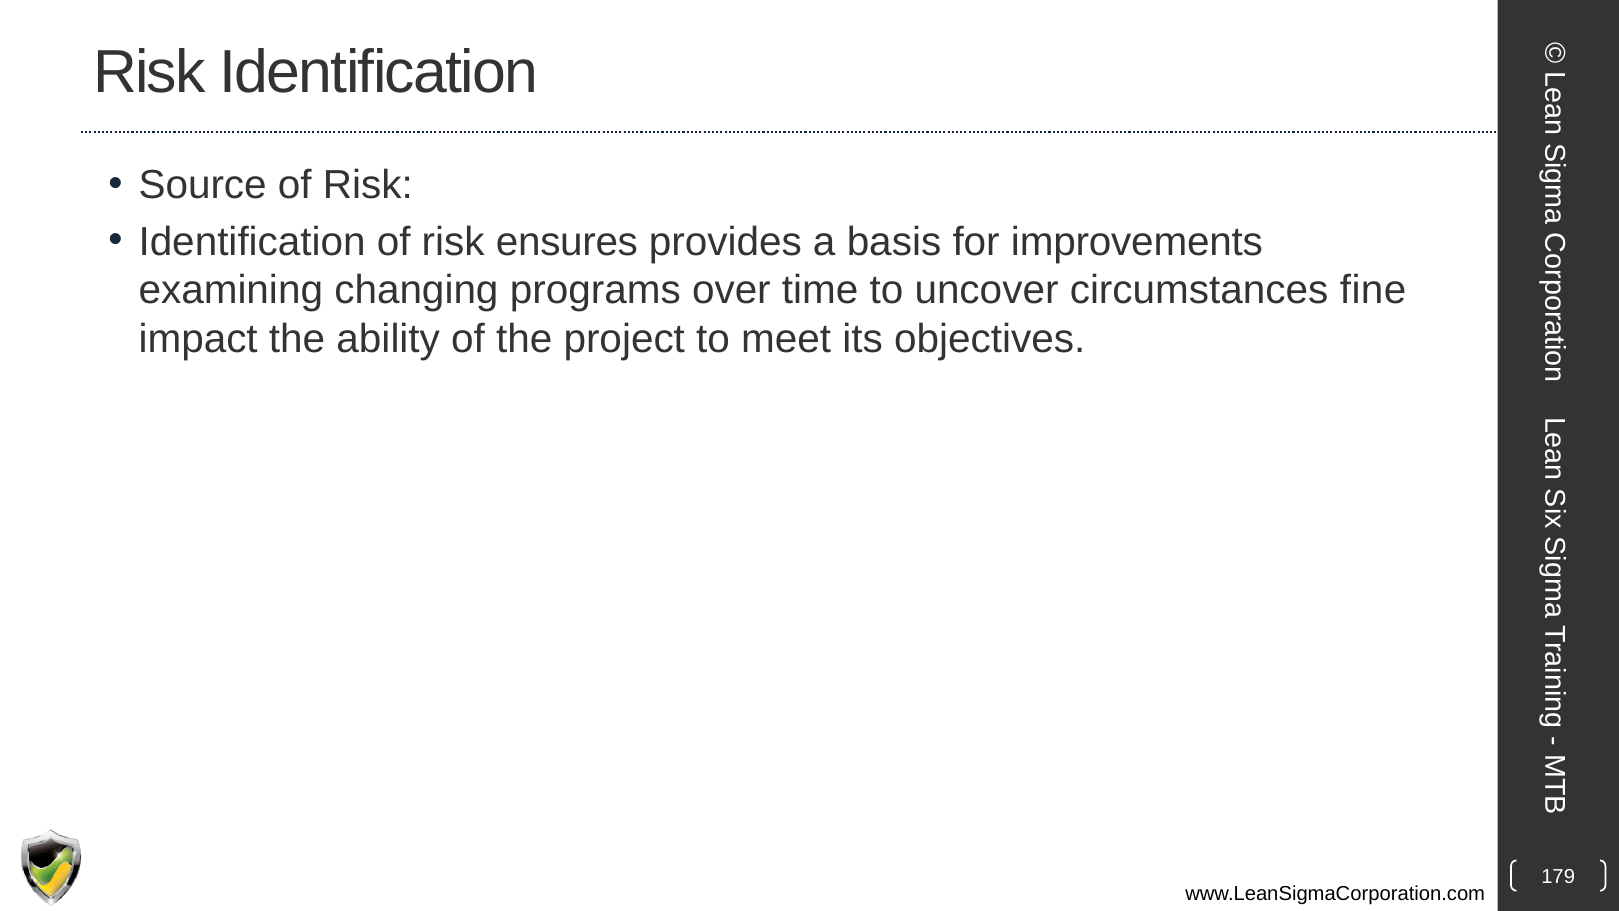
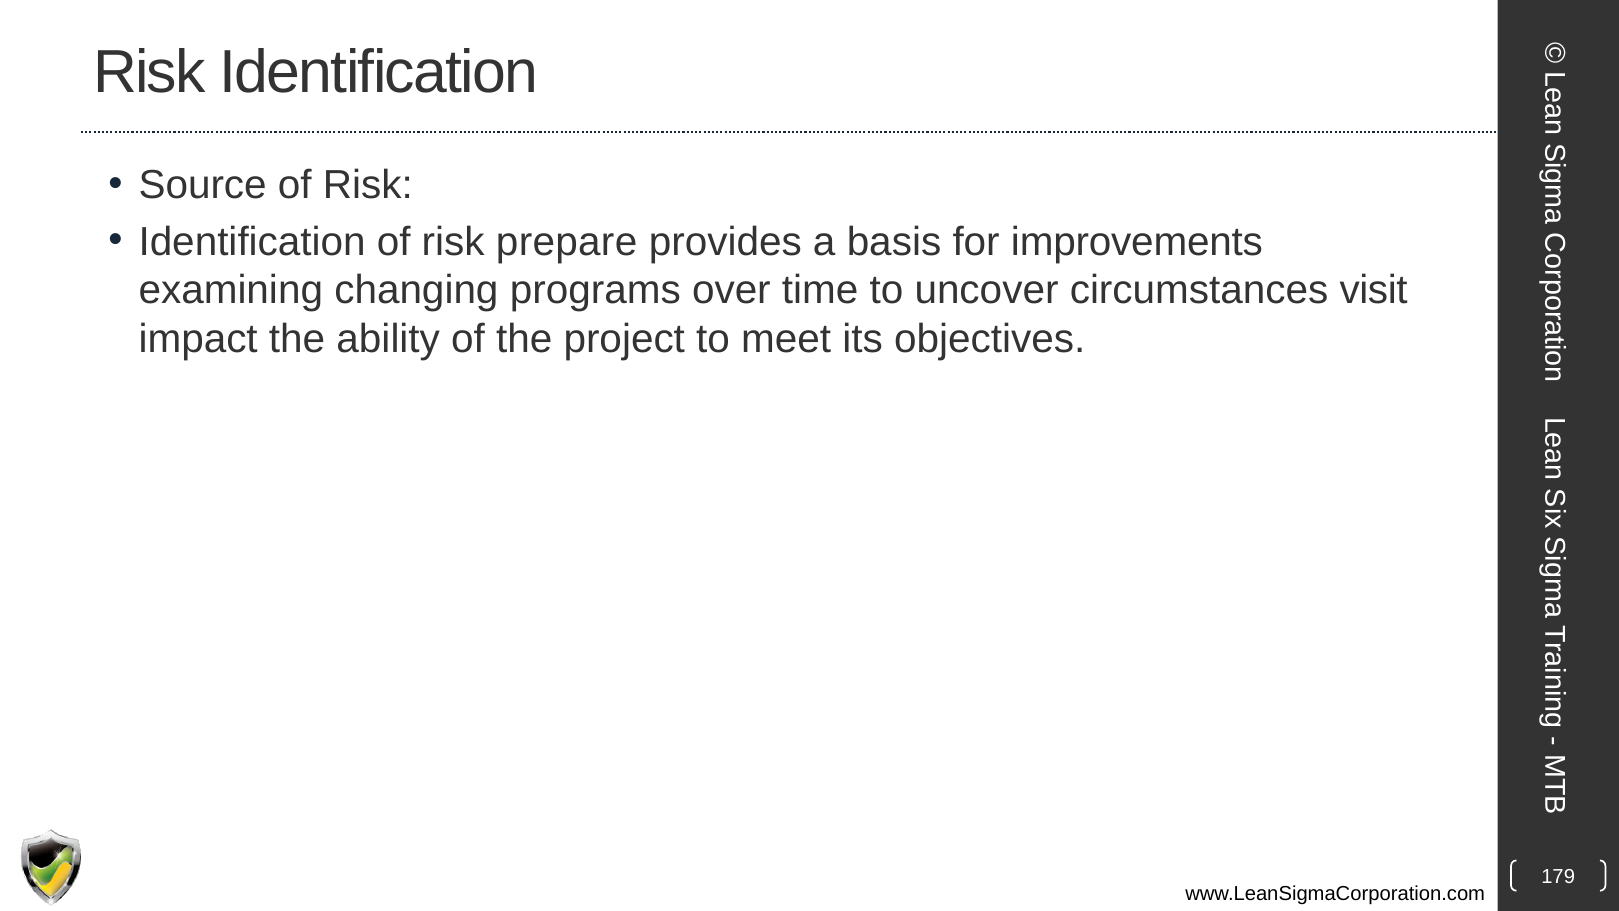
ensures: ensures -> prepare (567, 242)
fine: fine -> visit (1374, 290)
